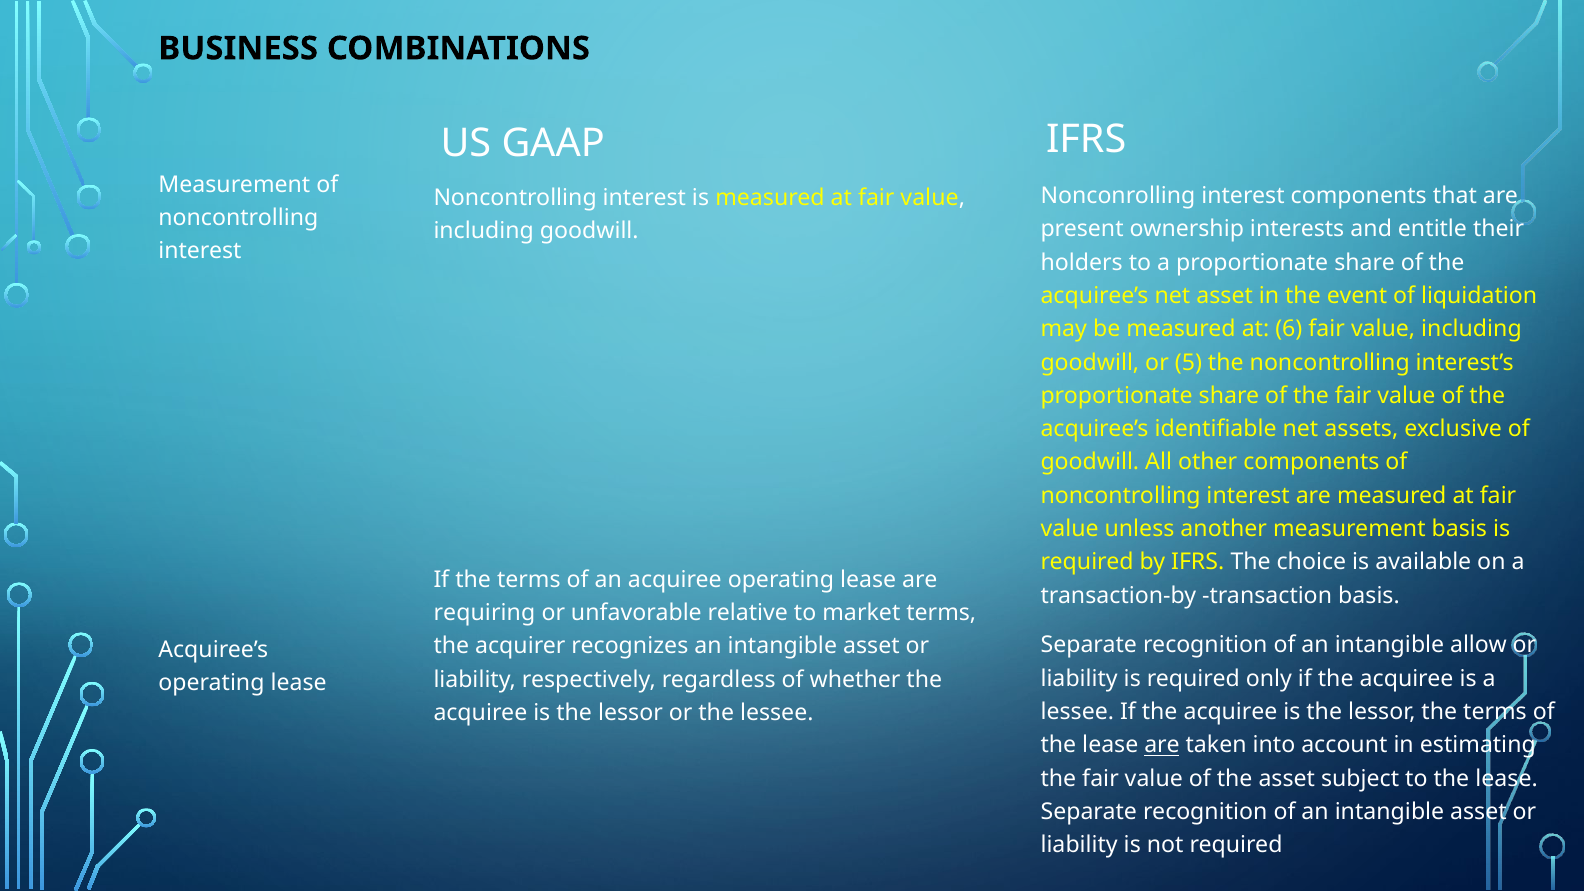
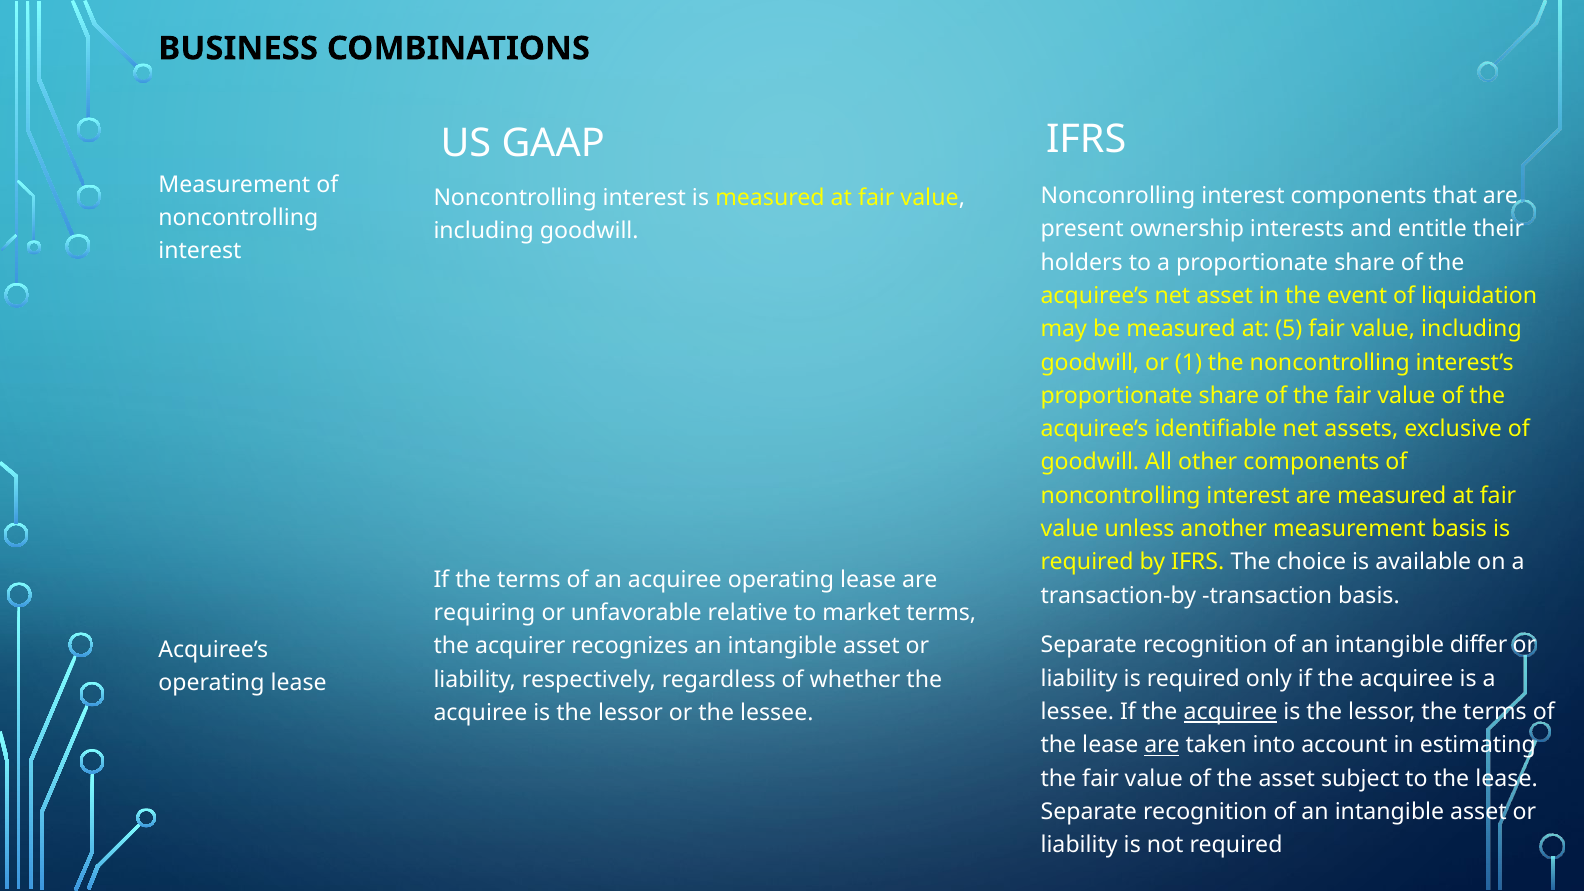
6: 6 -> 5 (1289, 329)
5: 5 -> 1 (1188, 362)
allow: allow -> differ (1479, 645)
acquiree underline: none -> present (1230, 712)
